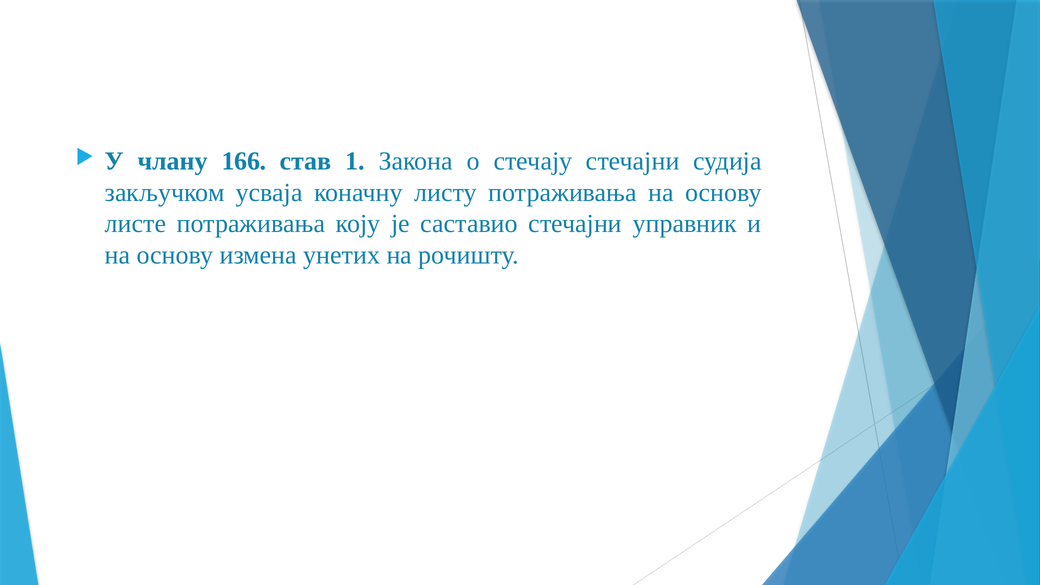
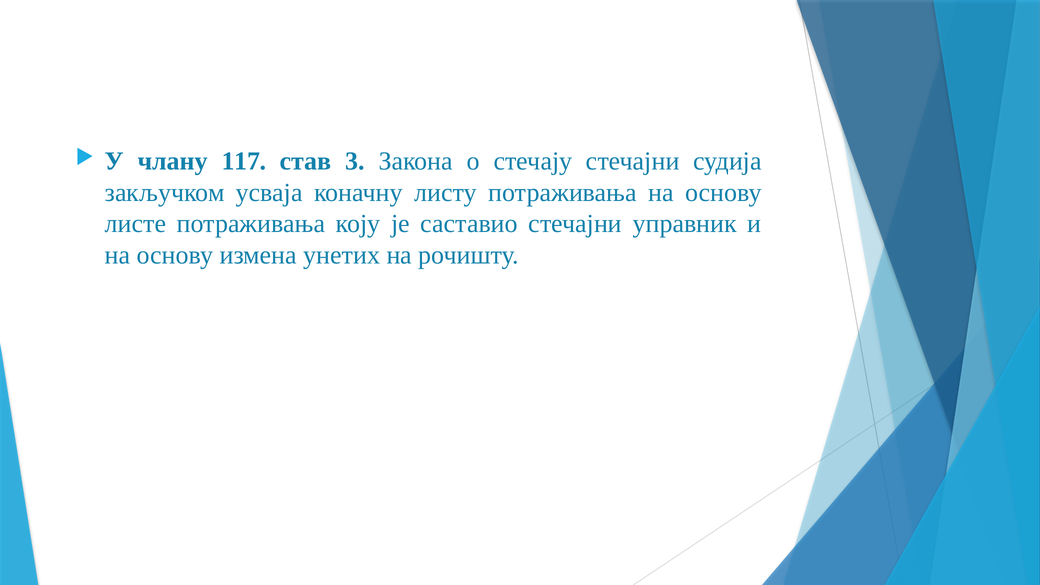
166: 166 -> 117 (244, 161)
1: 1 -> 3 (355, 161)
